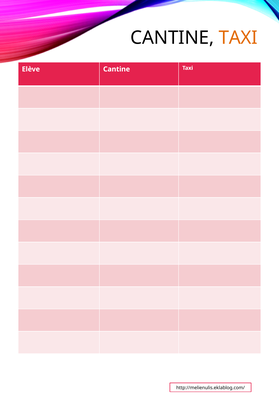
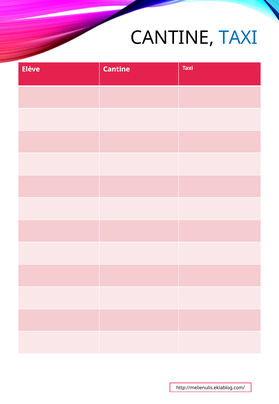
TAXI colour: orange -> blue (238, 38)
